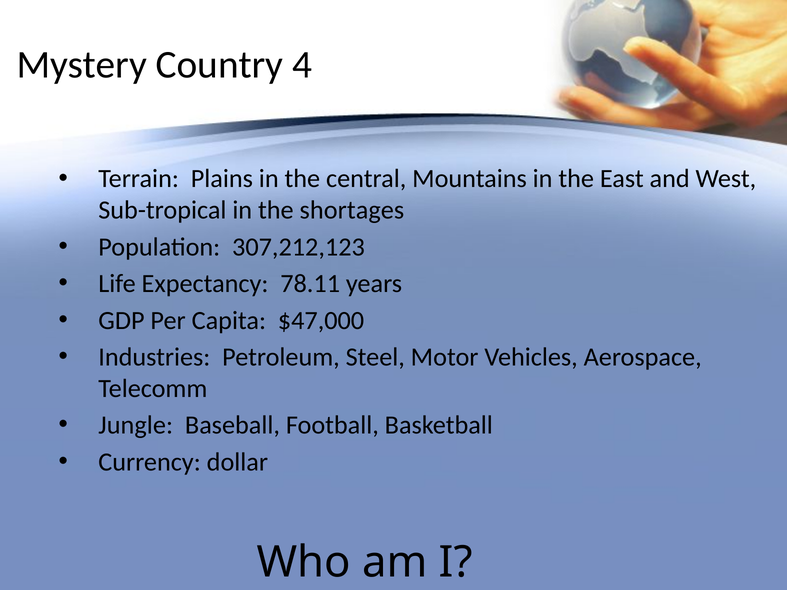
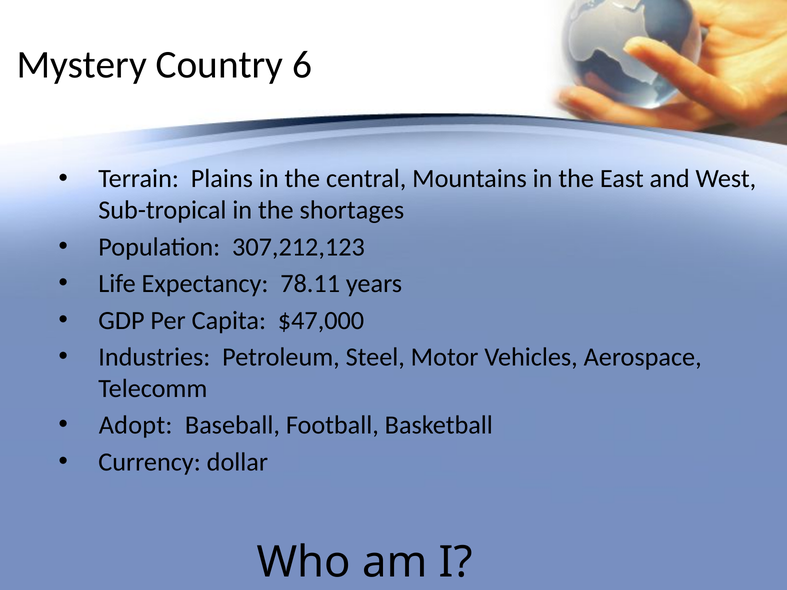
4: 4 -> 6 (302, 65)
Jungle: Jungle -> Adopt (136, 425)
